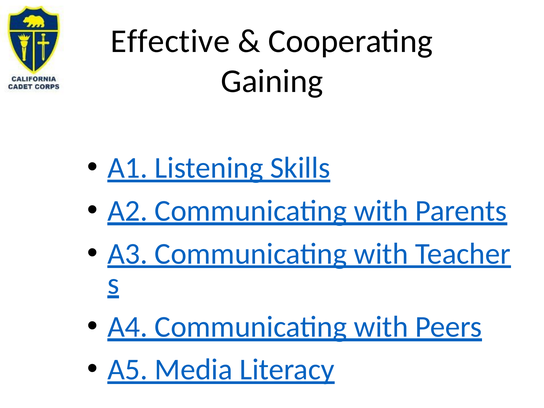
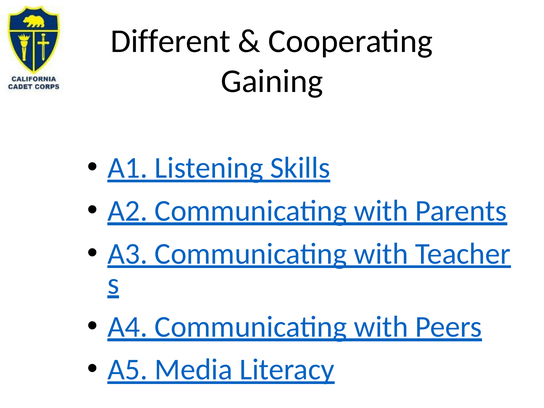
Effective: Effective -> Different (171, 41)
